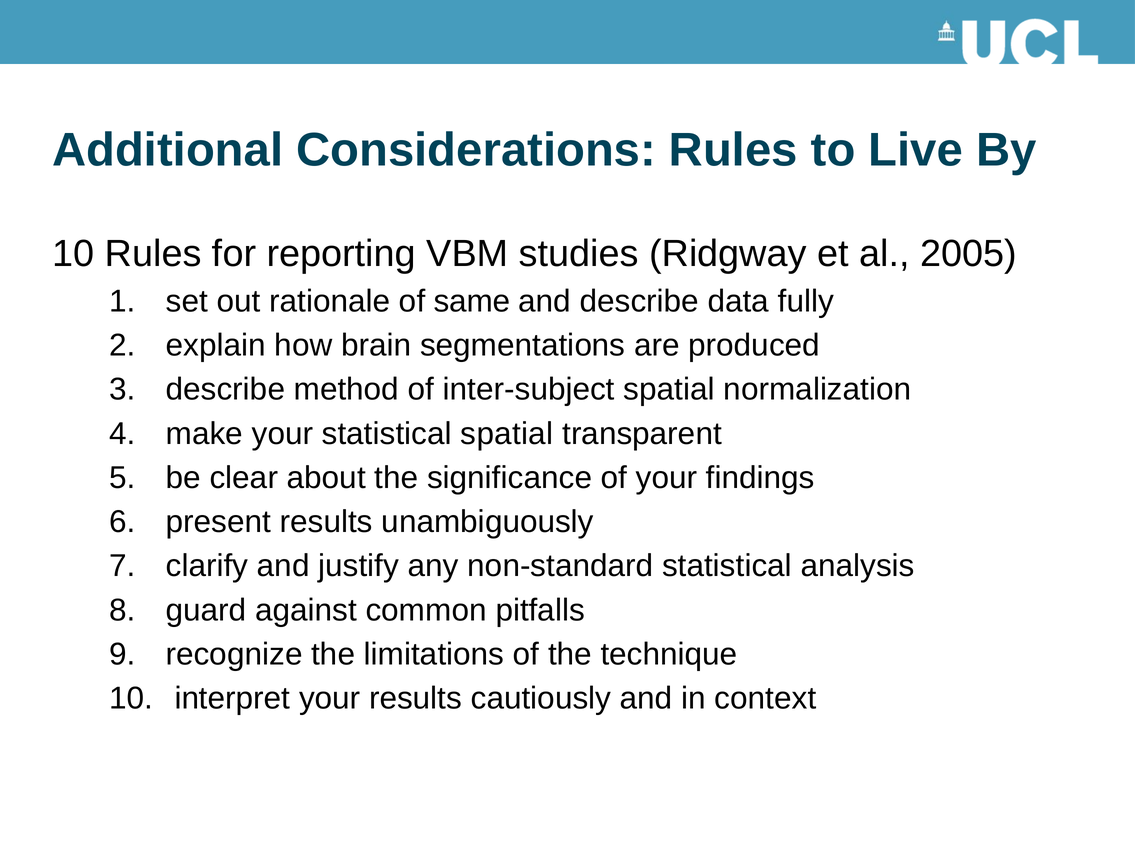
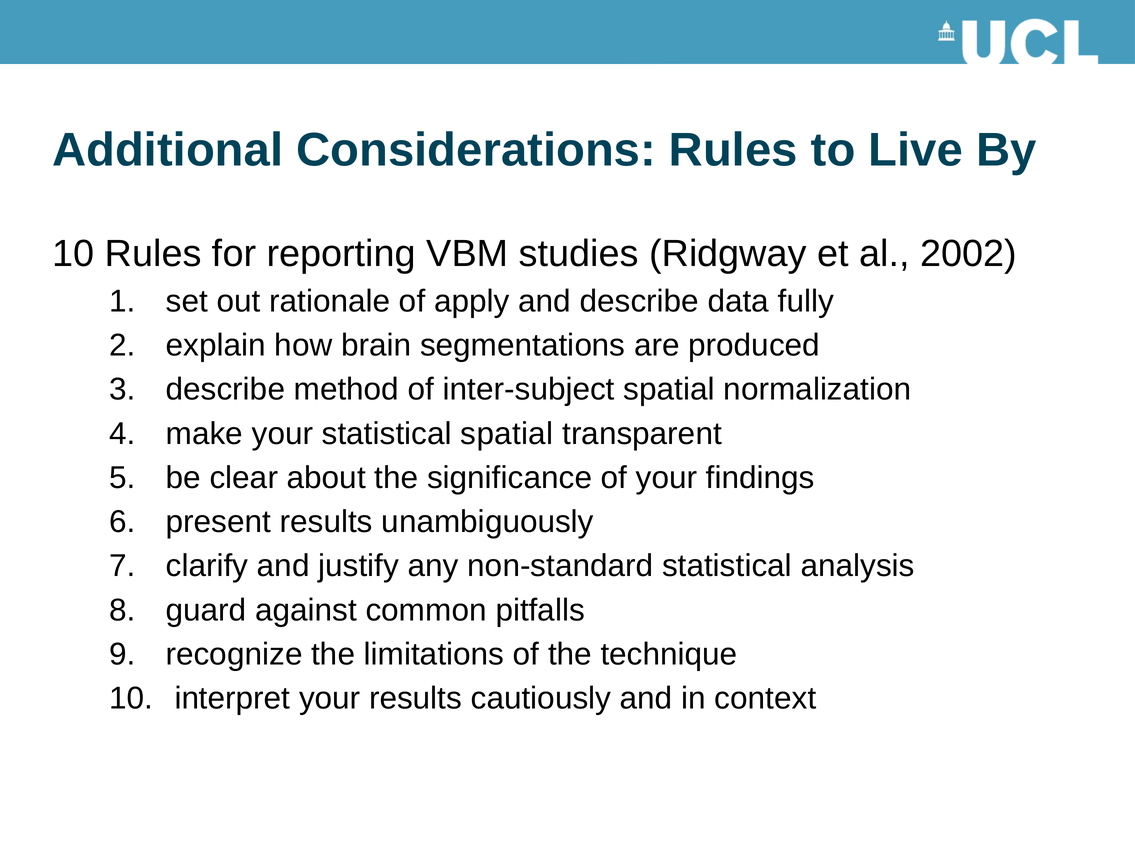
2005: 2005 -> 2002 (969, 254)
same: same -> apply (472, 301)
